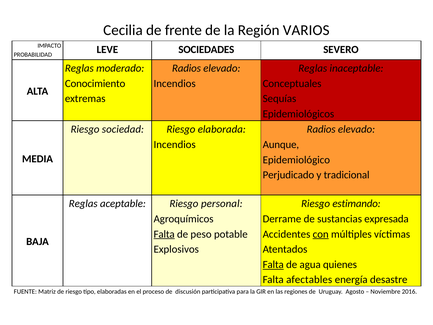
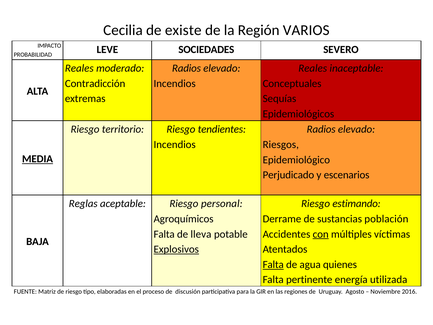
frente: frente -> existe (183, 30)
Reglas: Reglas -> Reales (79, 68)
Reglas: Reglas -> Reales (313, 68)
Conocimiento: Conocimiento -> Contradicción (95, 83)
sociedad: sociedad -> territorio (123, 129)
elaborada: elaborada -> tendientes (222, 129)
Aunque: Aunque -> Riesgos (281, 144)
MEDIA underline: none -> present (37, 159)
tradicional: tradicional -> escenarios (347, 175)
expresada: expresada -> población (386, 219)
Falta underline: present -> none (164, 234)
peso: peso -> lleva (201, 234)
Explosivos underline: none -> present (176, 249)
afectables: afectables -> pertinente (309, 280)
desastre: desastre -> utilizada (389, 280)
